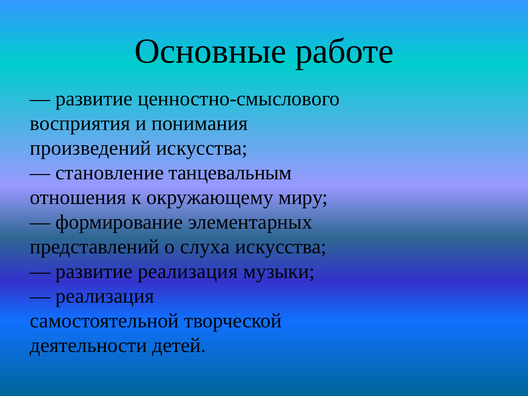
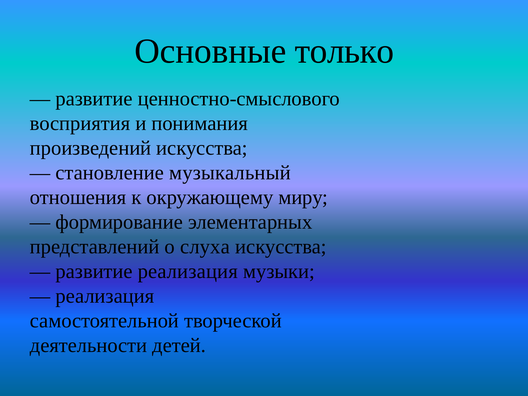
работе: работе -> только (344, 51)
танцевальным: танцевальным -> музыкальный (230, 173)
